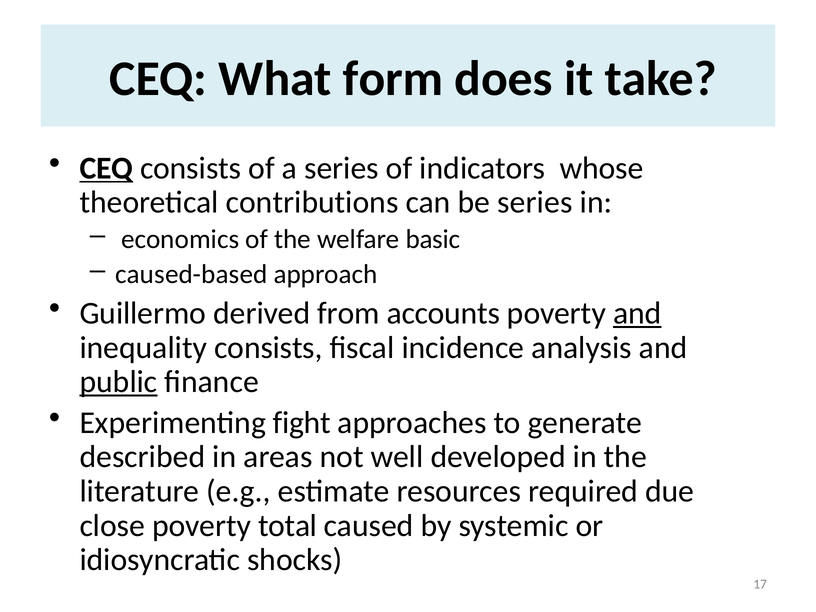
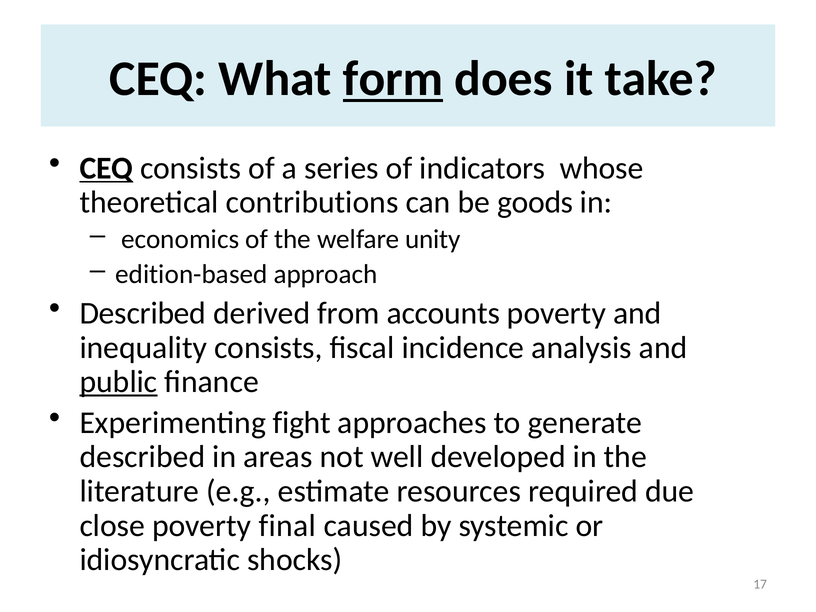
form underline: none -> present (393, 79)
be series: series -> goods (535, 202)
basic: basic -> unity (433, 239)
caused-based: caused-based -> edition-based (191, 274)
Guillermo: Guillermo -> Described (143, 313)
and underline: present -> none (637, 313)
total: total -> final (287, 526)
